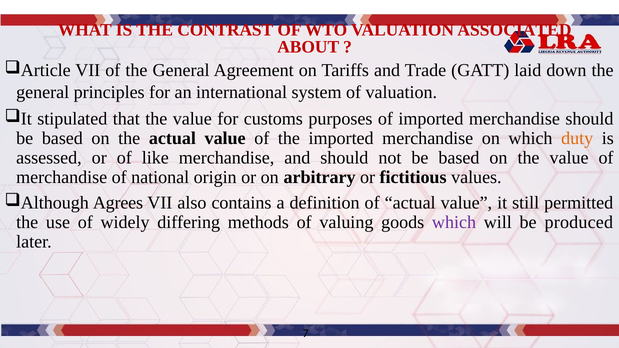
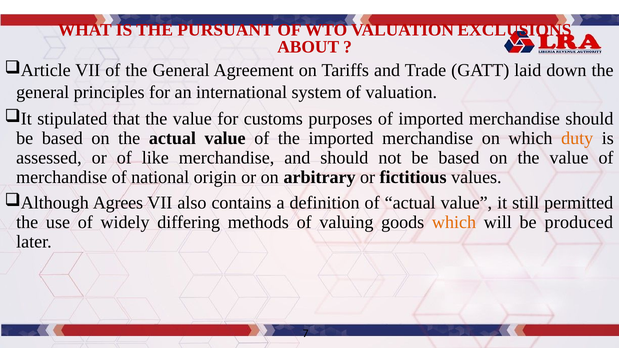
CONTRAST: CONTRAST -> PURSUANT (225, 30)
ASSOCIATED: ASSOCIATED -> EXCLUSIONS (514, 30)
which colour: purple -> orange (454, 223)
